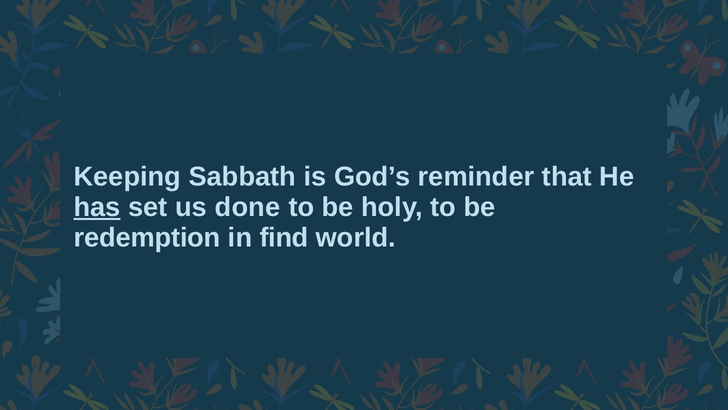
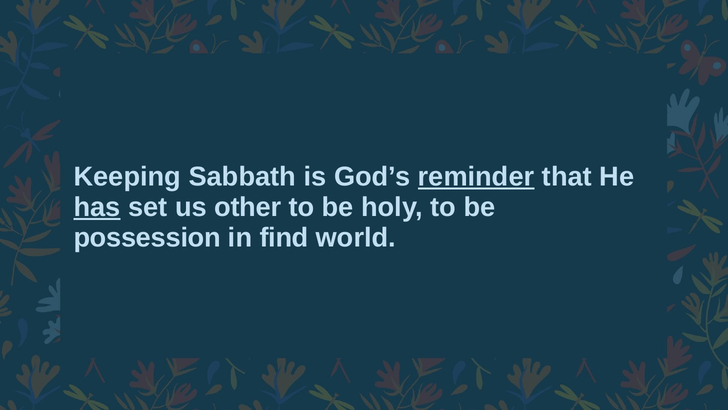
reminder underline: none -> present (476, 177)
done: done -> other (248, 207)
redemption: redemption -> possession (147, 238)
